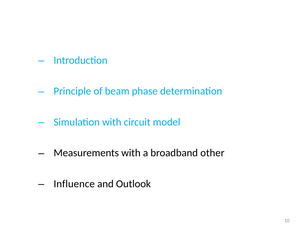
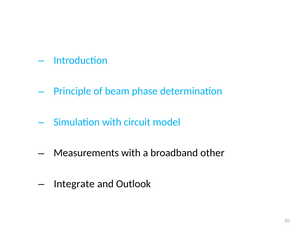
Influence: Influence -> Integrate (74, 184)
